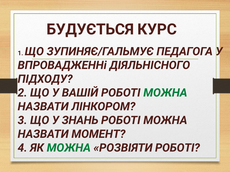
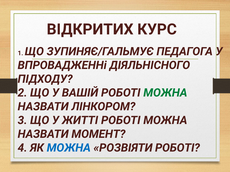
БУДУЄТЬСЯ: БУДУЄТЬСЯ -> ВІДКРИТИХ (90, 29)
ЗНАНЬ: ЗНАНЬ -> ЖИТТІ (80, 121)
МОЖНА colour: green -> blue (69, 148)
